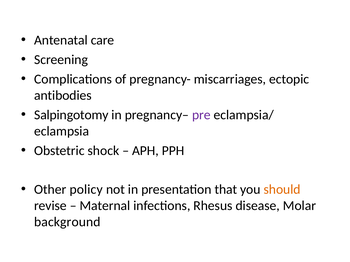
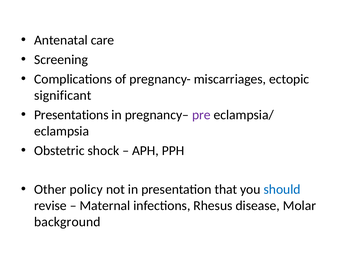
antibodies: antibodies -> significant (63, 96)
Salpingotomy: Salpingotomy -> Presentations (71, 115)
should colour: orange -> blue (282, 190)
